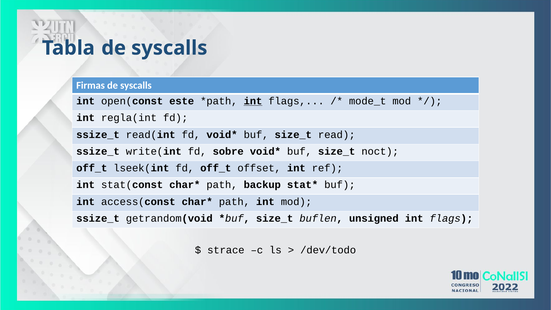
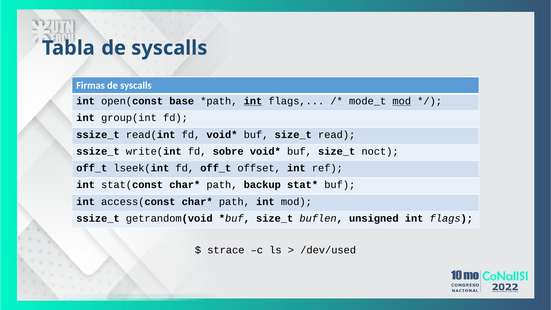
este: este -> base (182, 101)
mod underline: none -> present (402, 101)
regla(int: regla(int -> group(int (129, 118)
/dev/todo: /dev/todo -> /dev/used (328, 250)
